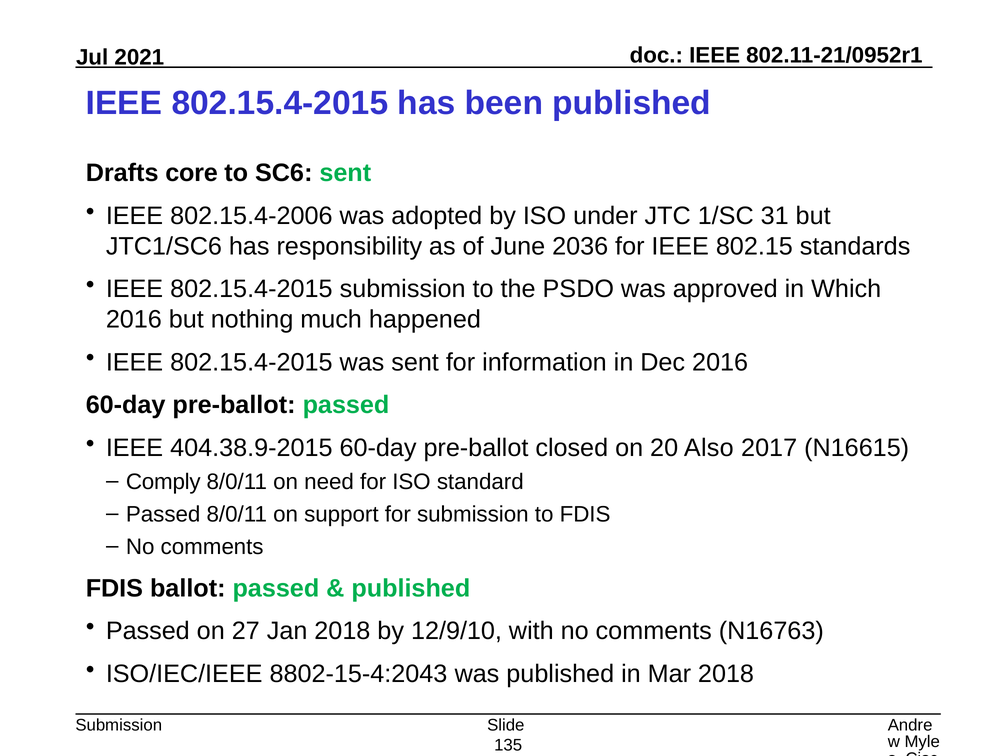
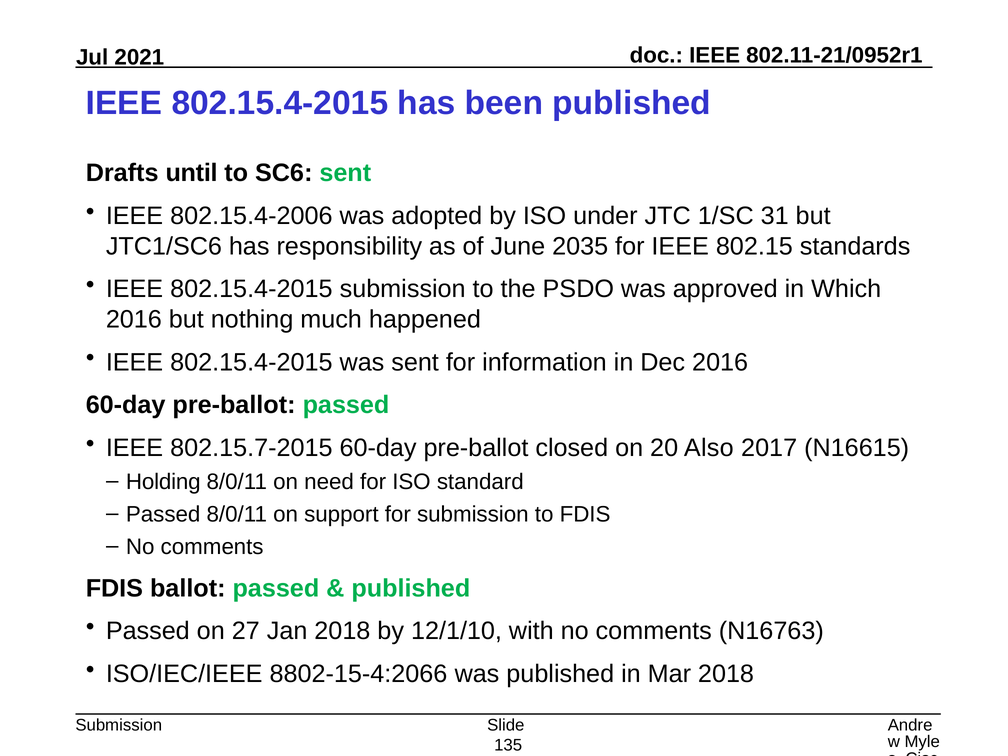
core: core -> until (192, 173)
2036: 2036 -> 2035 (580, 246)
404.38.9-2015: 404.38.9-2015 -> 802.15.7-2015 (251, 448)
Comply: Comply -> Holding (163, 482)
12/9/10: 12/9/10 -> 12/1/10 (456, 631)
8802-15-4:2043: 8802-15-4:2043 -> 8802-15-4:2066 (358, 674)
